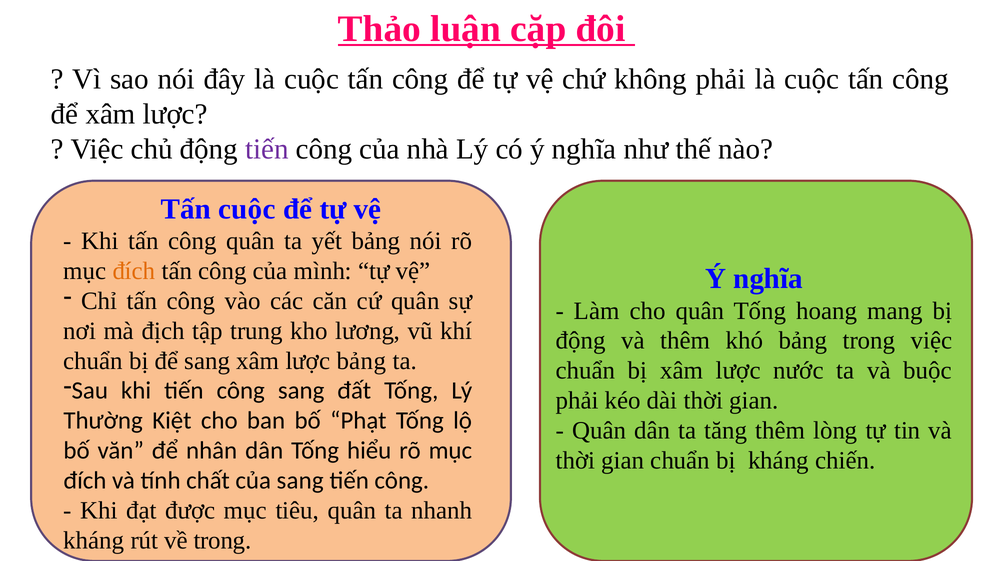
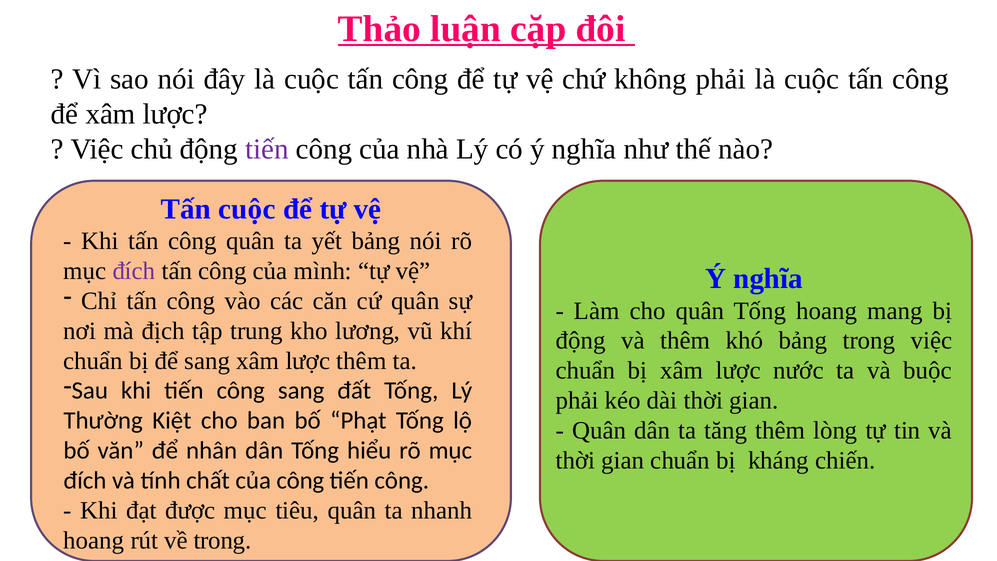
đích colour: orange -> purple (134, 271)
lược bảng: bảng -> thêm (361, 361)
của sang: sang -> công (300, 480)
kháng: kháng -> hoang (94, 540)
